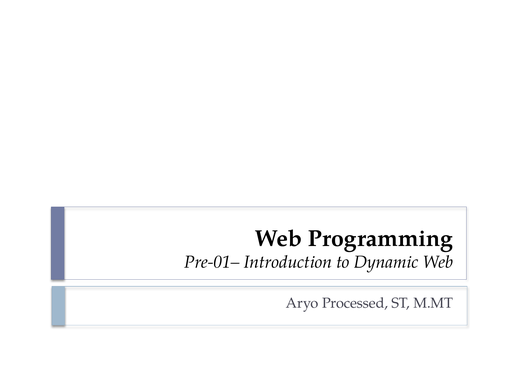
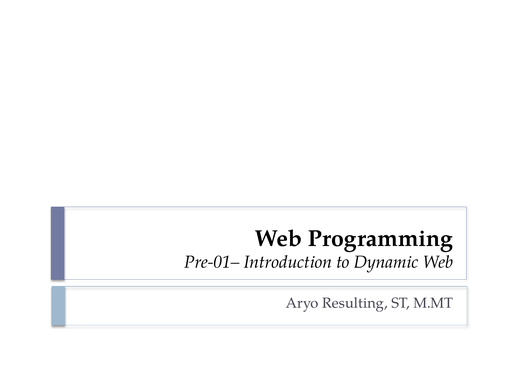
Processed: Processed -> Resulting (355, 303)
